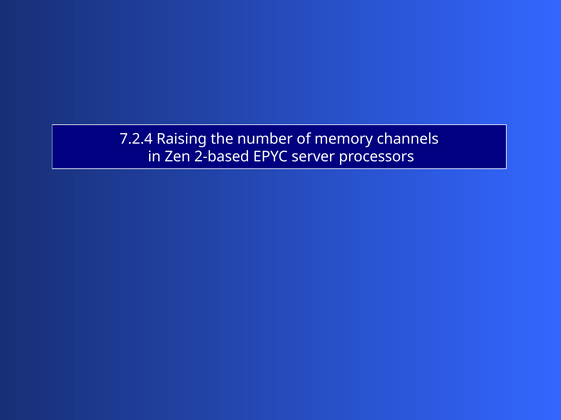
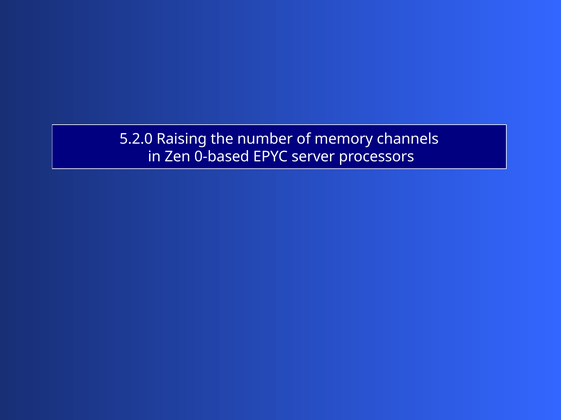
7.2.4: 7.2.4 -> 5.2.0 (136, 139)
2-based: 2-based -> 0-based (222, 157)
